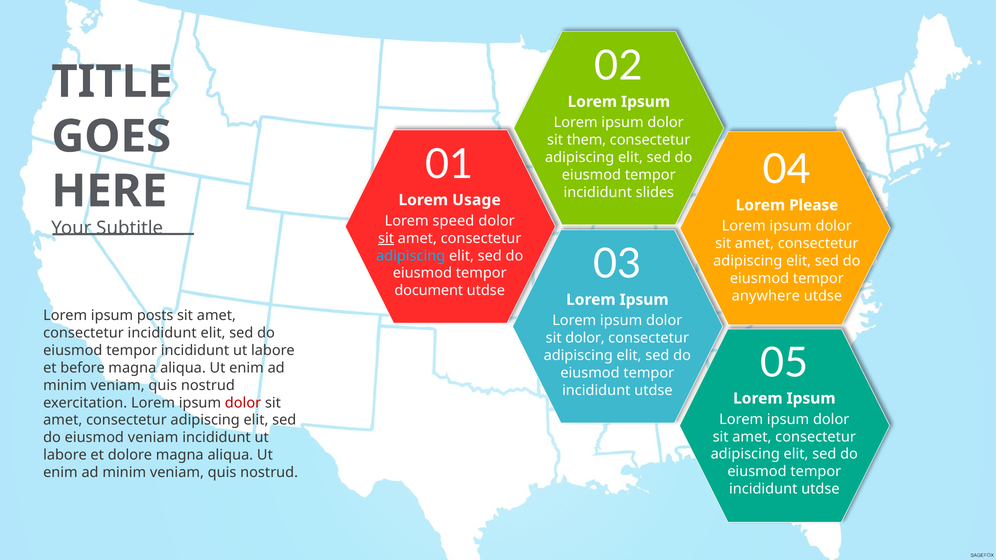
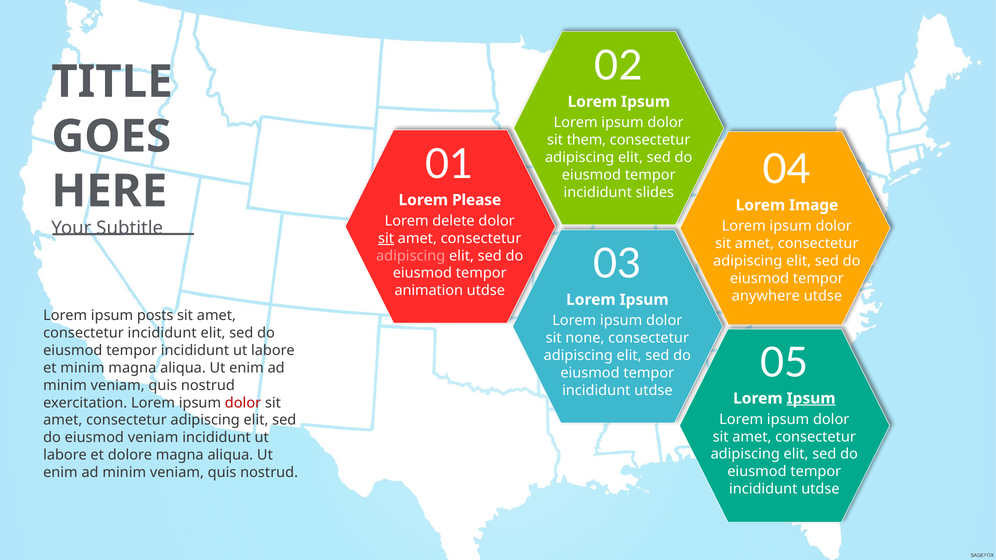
Usage: Usage -> Please (477, 200)
Please: Please -> Image (814, 205)
speed: speed -> delete (453, 221)
adipiscing colour: light blue -> pink (411, 256)
document: document -> animation (429, 291)
sit dolor: dolor -> none (585, 338)
et before: before -> minim (82, 368)
Ipsum underline: none -> present (811, 399)
